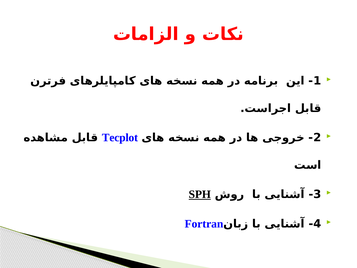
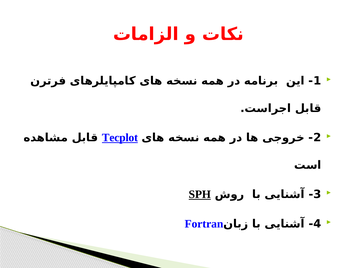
Tecplot underline: none -> present (120, 138)
